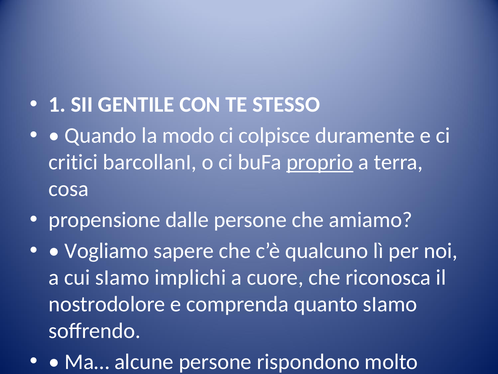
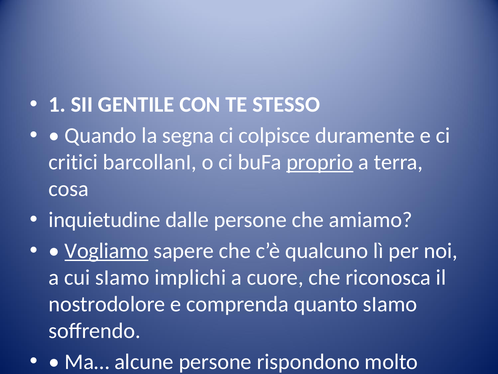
modo: modo -> segna (188, 135)
propensione: propensione -> inquietudine (105, 220)
Vogliamo underline: none -> present (107, 251)
